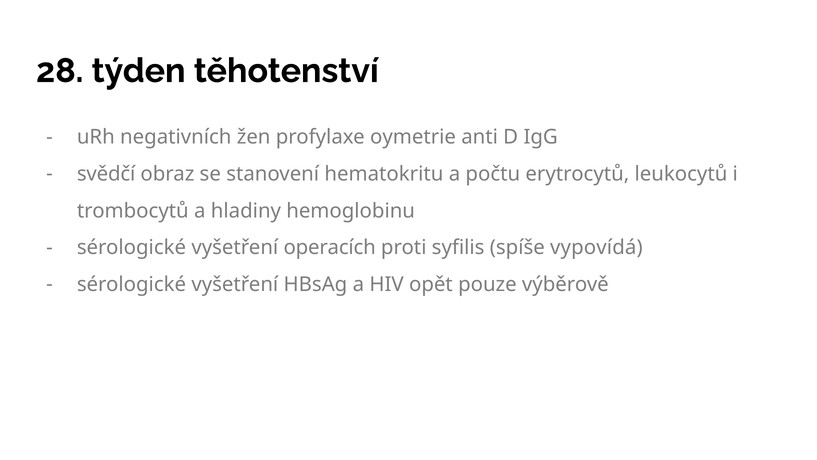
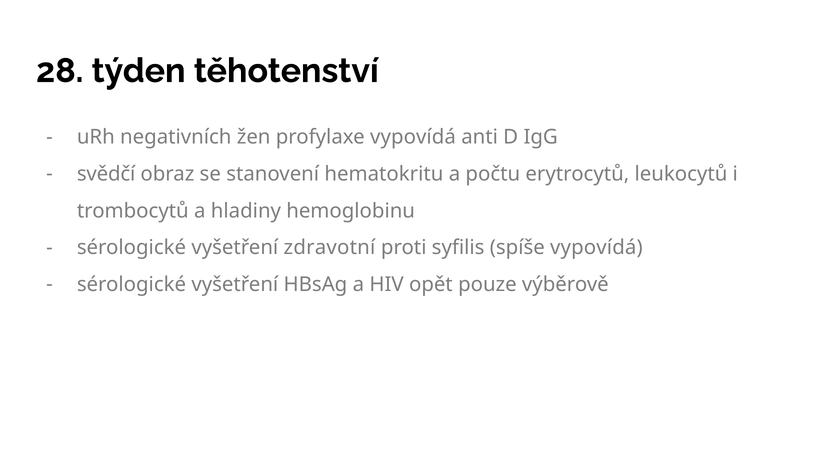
profylaxe oymetrie: oymetrie -> vypovídá (413, 137)
operacích: operacích -> zdravotní (329, 247)
